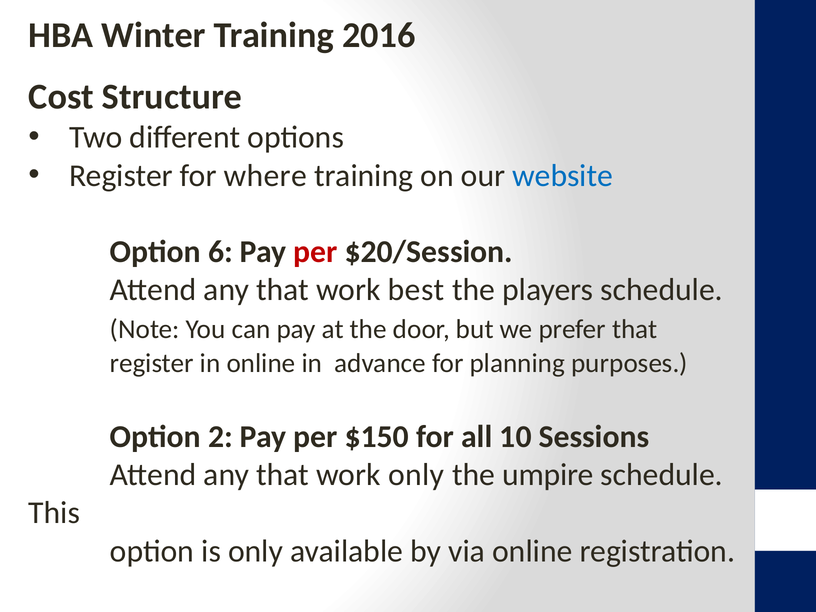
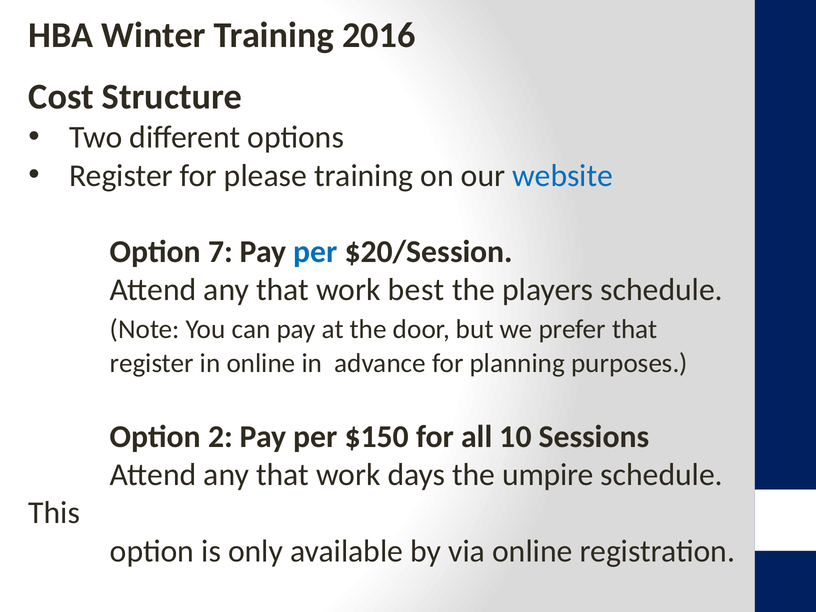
where: where -> please (266, 176)
6: 6 -> 7 (220, 252)
per colour: red -> blue (315, 252)
work only: only -> days (416, 475)
